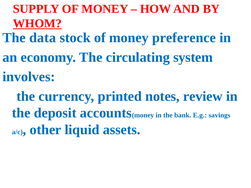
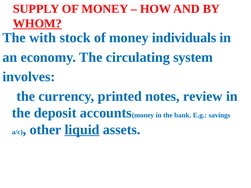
data: data -> with (43, 38)
preference: preference -> individuals (184, 38)
liquid underline: none -> present (82, 130)
